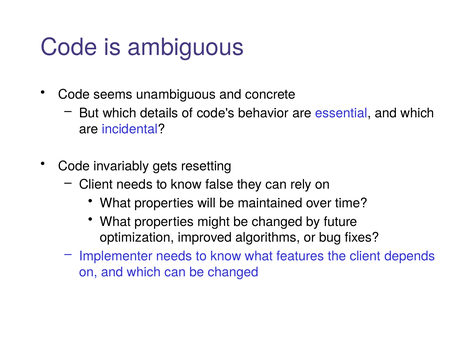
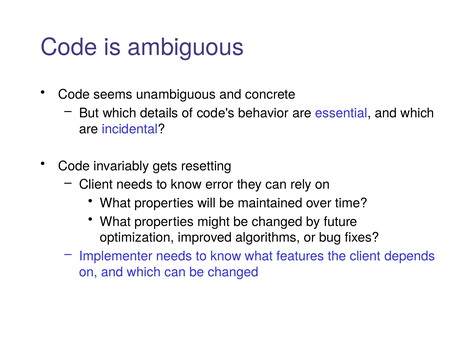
false: false -> error (219, 185)
